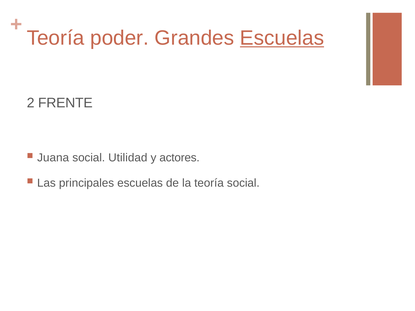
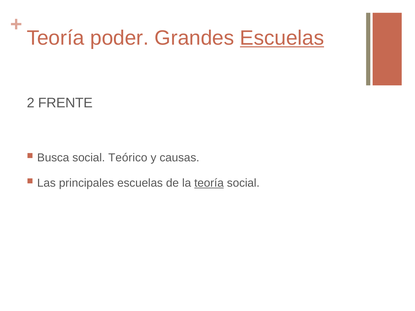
Juana: Juana -> Busca (53, 158)
Utilidad: Utilidad -> Teórico (128, 158)
actores: actores -> causas (179, 158)
teoría underline: none -> present (209, 183)
